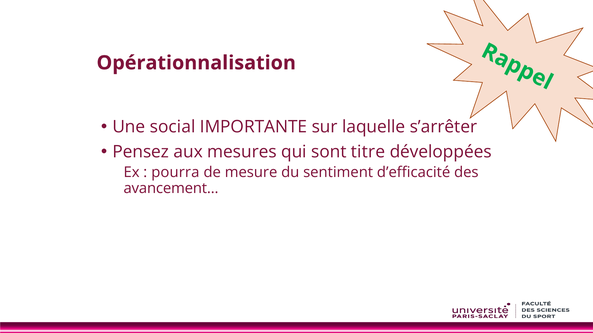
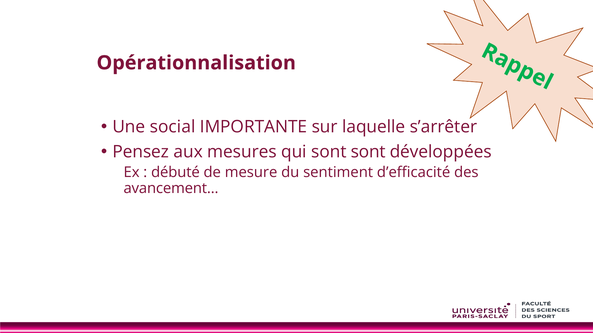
sont titre: titre -> sont (368, 152)
pourra: pourra -> débuté (175, 172)
